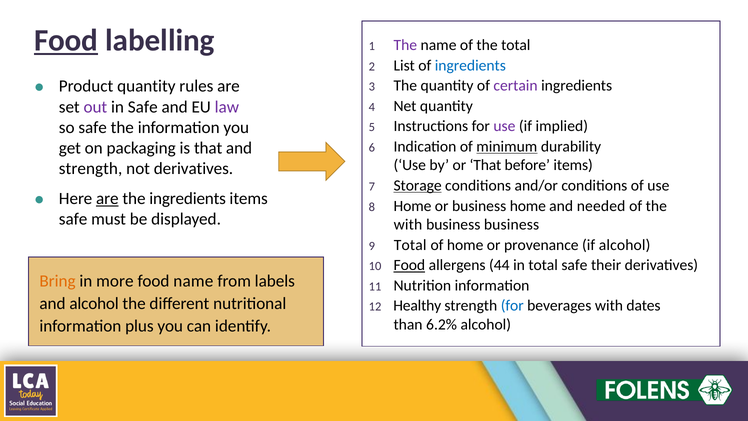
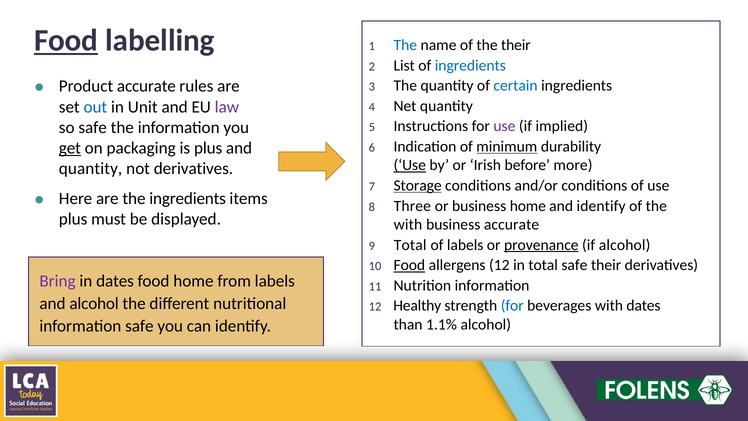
The colour: purple -> blue (405, 45)
the total: total -> their (516, 45)
Product quantity: quantity -> accurate (146, 86)
certain colour: purple -> blue (516, 86)
out colour: purple -> blue (95, 107)
in Safe: Safe -> Unit (143, 107)
get underline: none -> present (70, 148)
is that: that -> plus (208, 148)
Use underline: none -> present (410, 165)
or That: That -> Irish (485, 165)
before items: items -> more (573, 165)
strength: strength -> quantity (91, 169)
are underline: present -> none (107, 198)
Home: Home -> Three (412, 206)
and needed: needed -> identify (601, 206)
safe: safe -> plus (73, 219)
business business: business -> accurate (512, 224)
of home: home -> labels (465, 245)
provenance underline: none -> present (541, 245)
allergens 44: 44 -> 12 (499, 265)
Bring colour: orange -> purple (58, 281)
in more: more -> dates (115, 281)
food name: name -> home (193, 281)
6.2%: 6.2% -> 1.1% (442, 324)
information plus: plus -> safe (139, 326)
